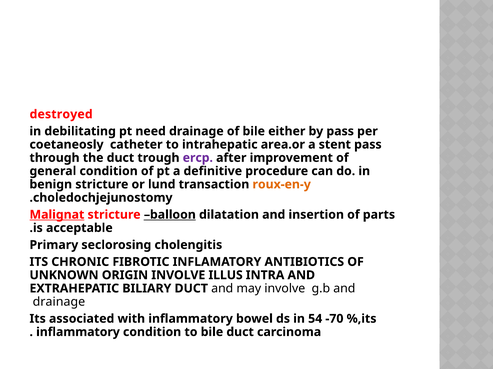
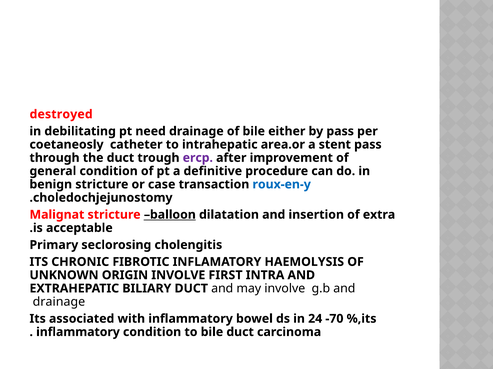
lund: lund -> case (162, 185)
roux-en-y colour: orange -> blue (282, 185)
Malignat underline: present -> none (57, 215)
parts: parts -> extra (379, 215)
ANTIBIOTICS: ANTIBIOTICS -> HAEMOLYSIS (304, 262)
ILLUS: ILLUS -> FIRST (225, 276)
54: 54 -> 24 (315, 319)
